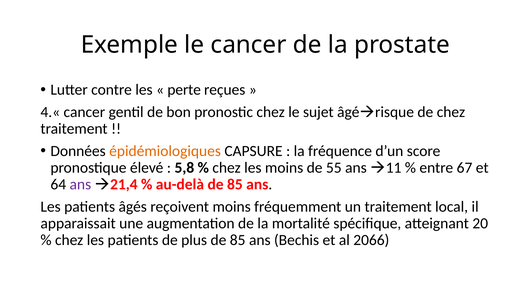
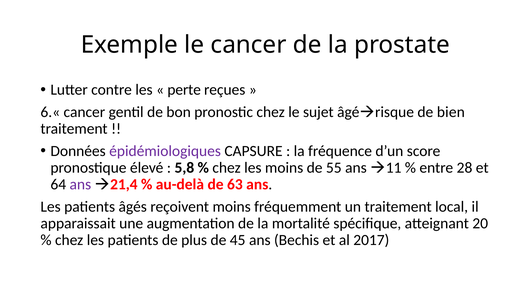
4.«: 4.« -> 6.« (50, 112)
de chez: chez -> bien (451, 112)
épidémiologiques colour: orange -> purple (165, 151)
67: 67 -> 28 (465, 168)
au-delà de 85: 85 -> 63 (235, 184)
plus de 85: 85 -> 45 (238, 240)
2066: 2066 -> 2017 (371, 240)
